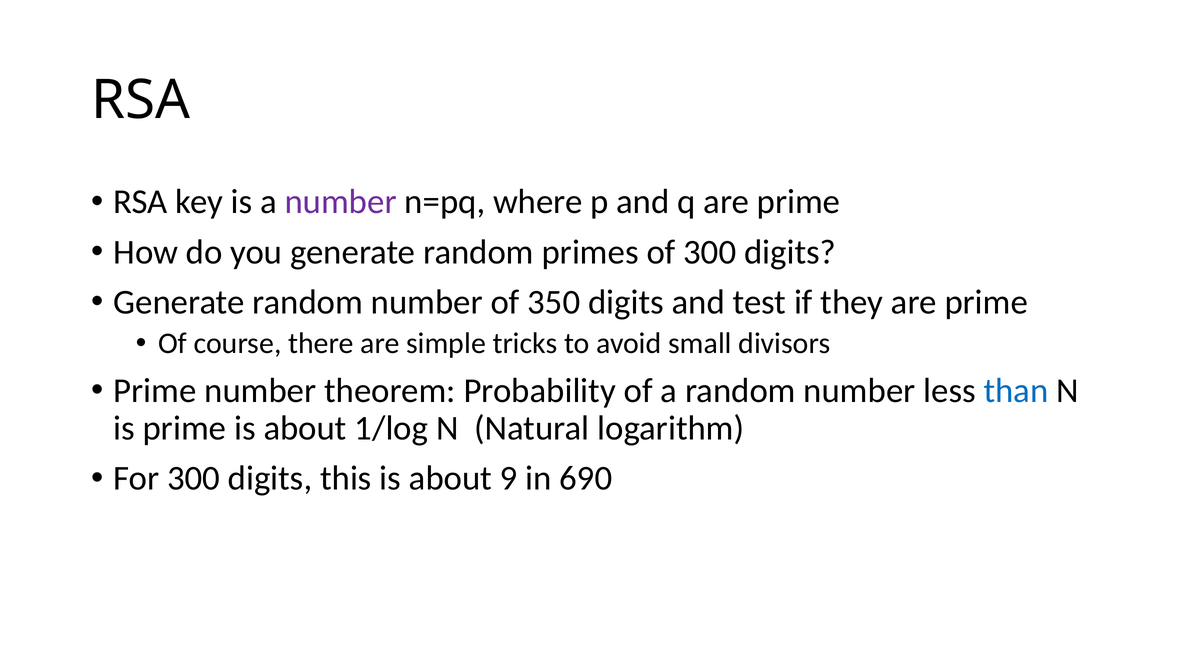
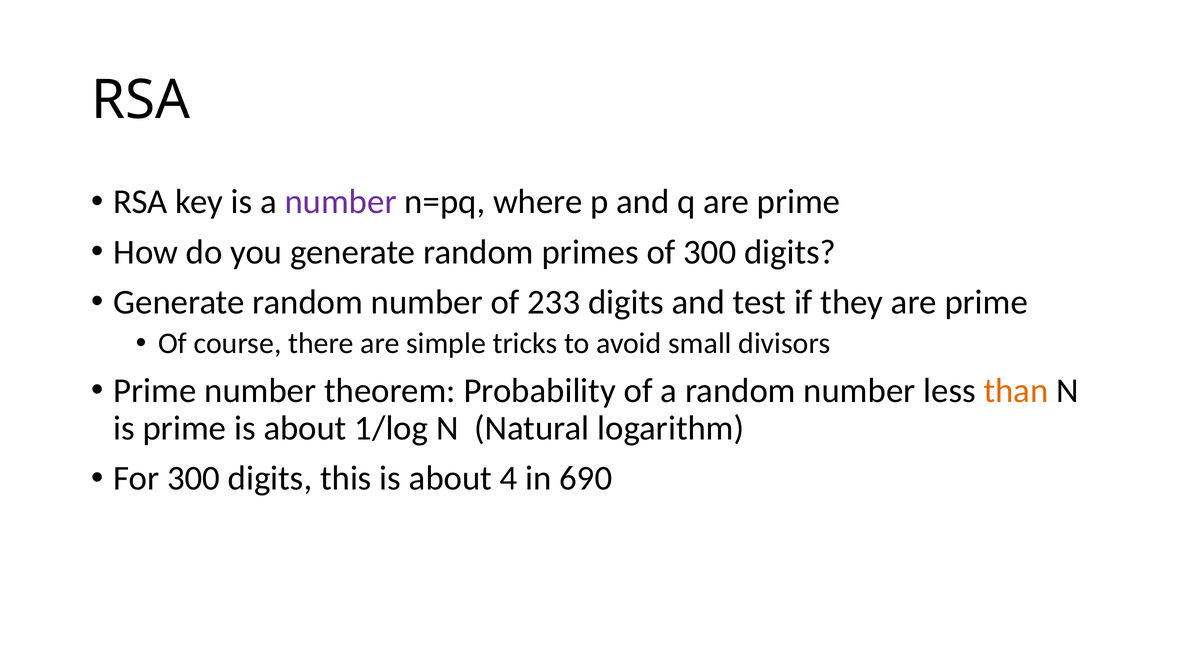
350: 350 -> 233 (554, 302)
than colour: blue -> orange (1016, 390)
9: 9 -> 4 (509, 478)
